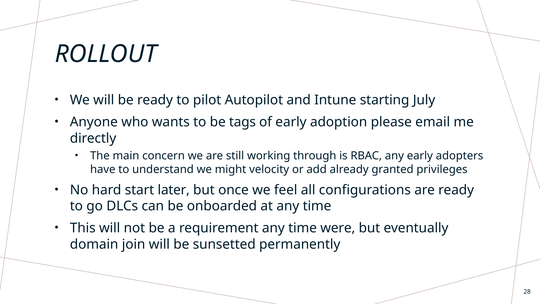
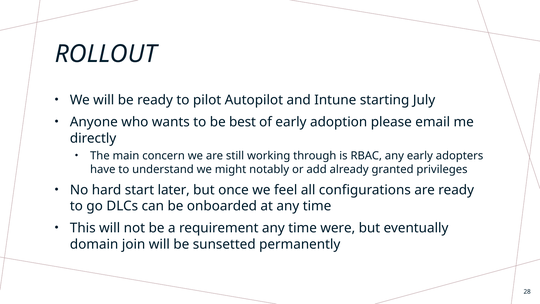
tags: tags -> best (242, 122)
velocity: velocity -> notably (269, 169)
